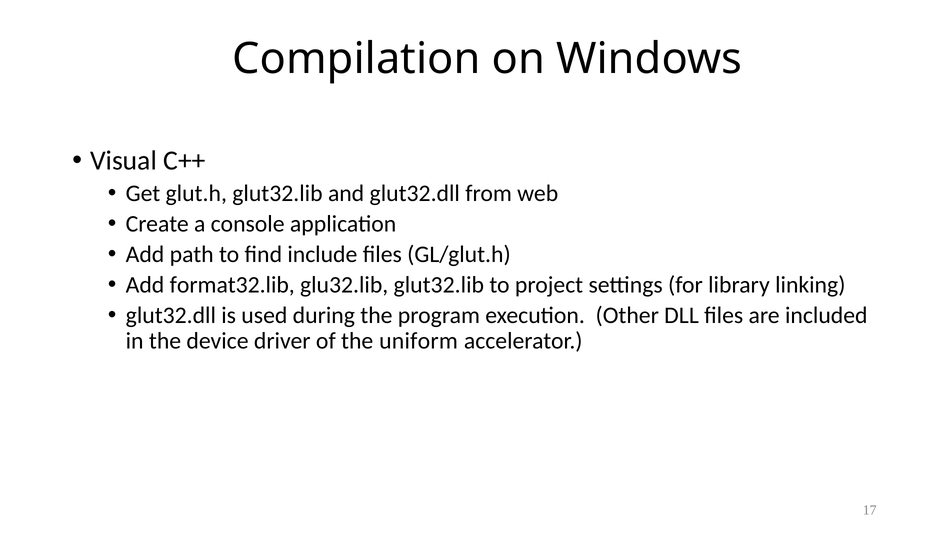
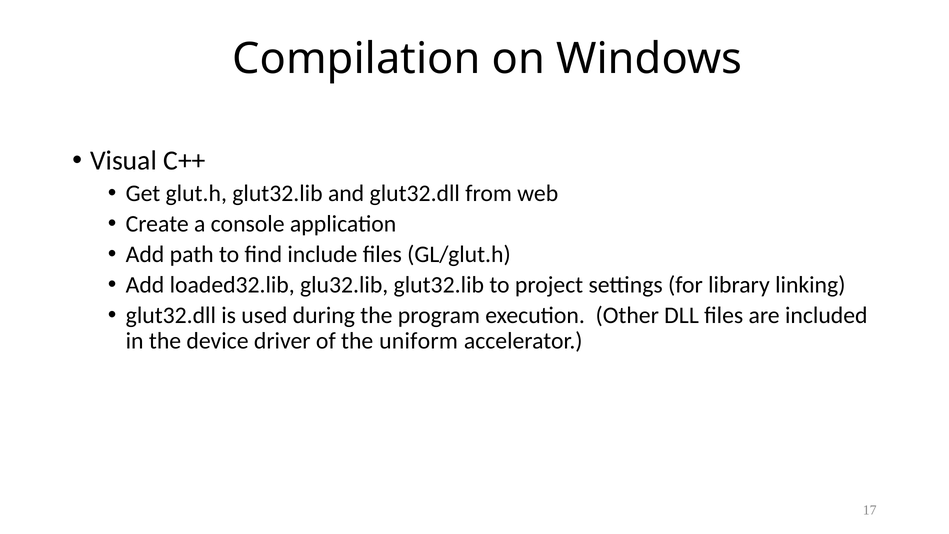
format32.lib: format32.lib -> loaded32.lib (232, 285)
